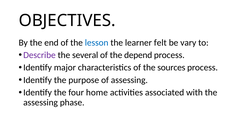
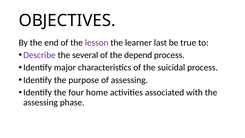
lesson colour: blue -> purple (97, 43)
felt: felt -> last (160, 43)
vary: vary -> true (188, 43)
sources: sources -> suicidal (171, 67)
